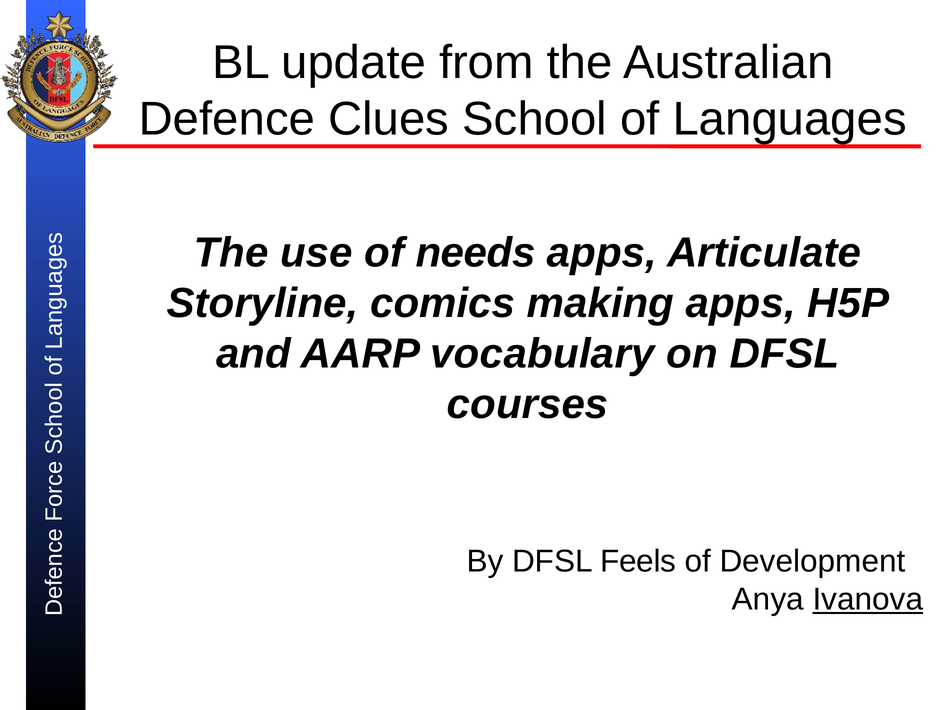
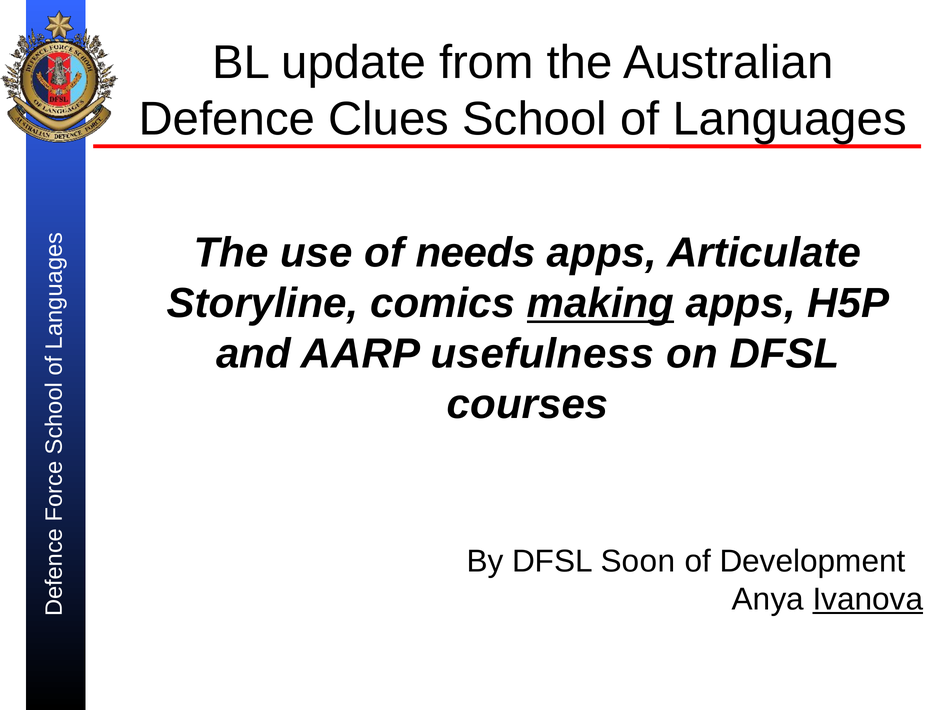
making underline: none -> present (600, 304)
vocabulary: vocabulary -> usefulness (542, 354)
Feels: Feels -> Soon (638, 562)
